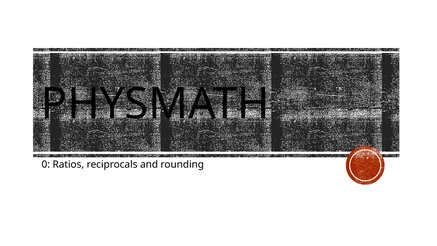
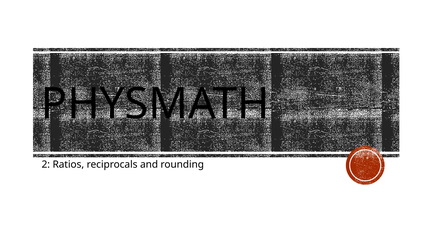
0: 0 -> 2 (46, 164)
